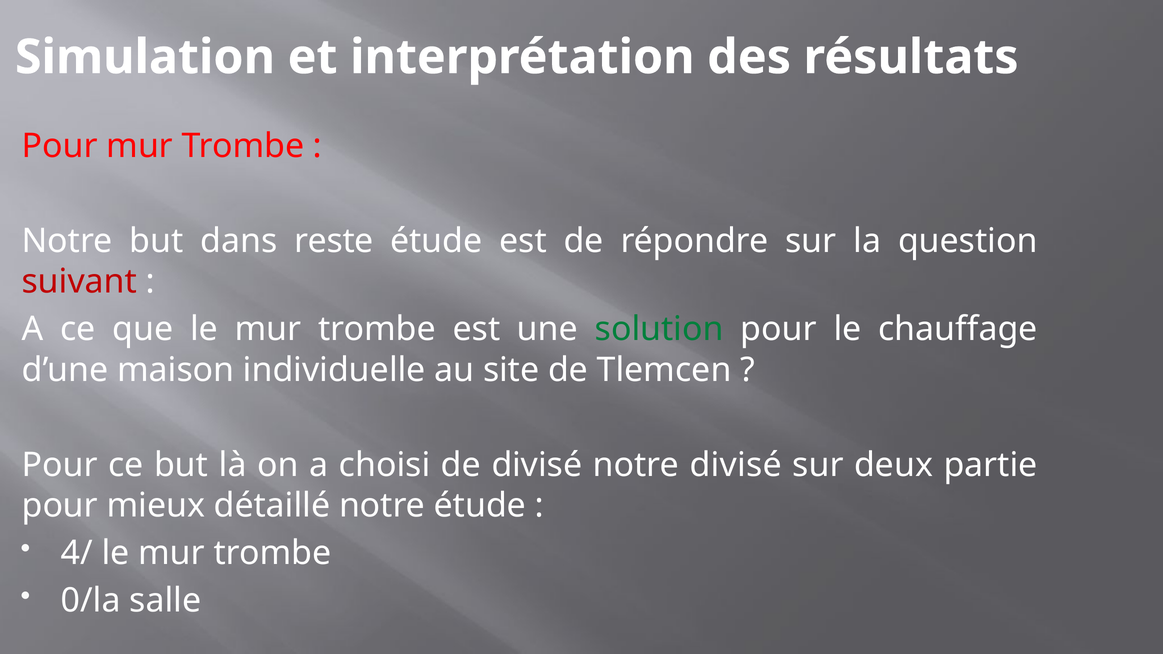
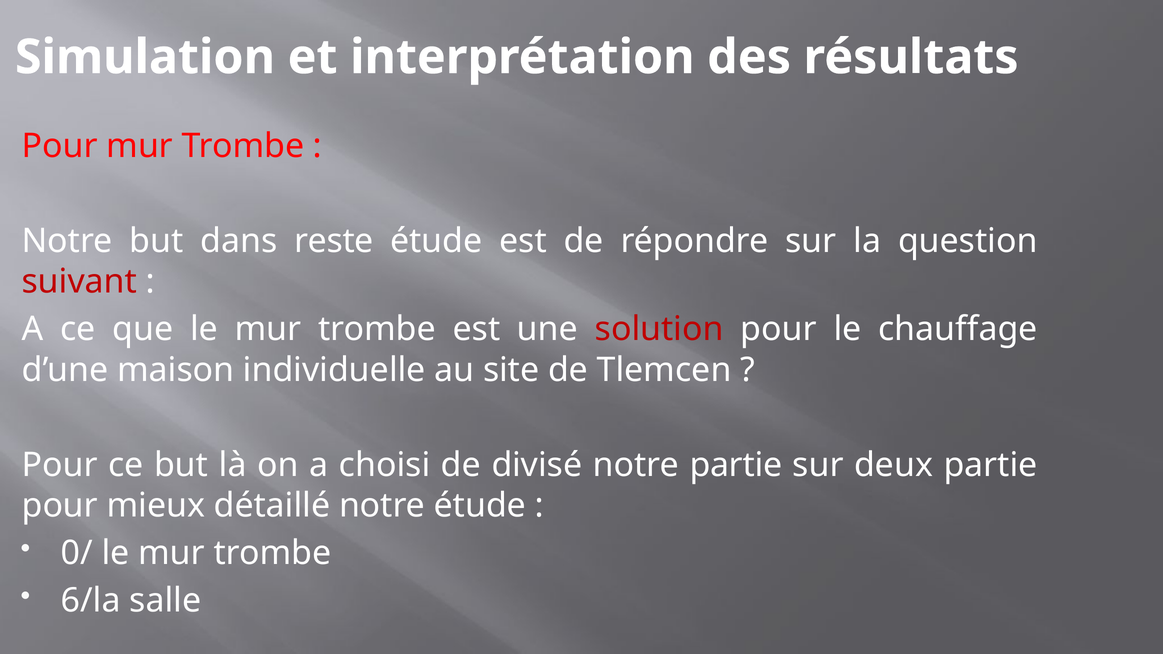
solution colour: green -> red (659, 329)
notre divisé: divisé -> partie (736, 465)
4/: 4/ -> 0/ (77, 553)
0/la: 0/la -> 6/la (91, 601)
